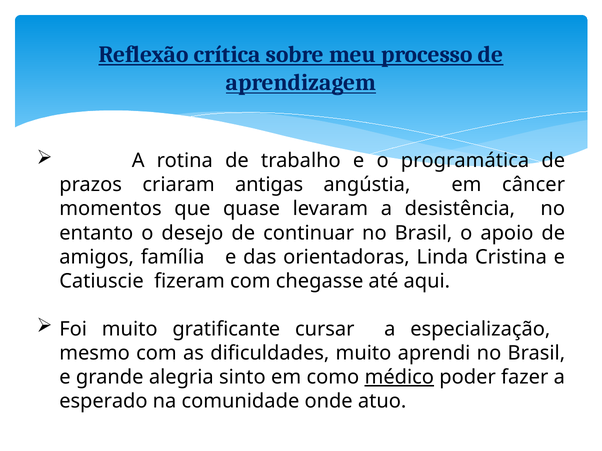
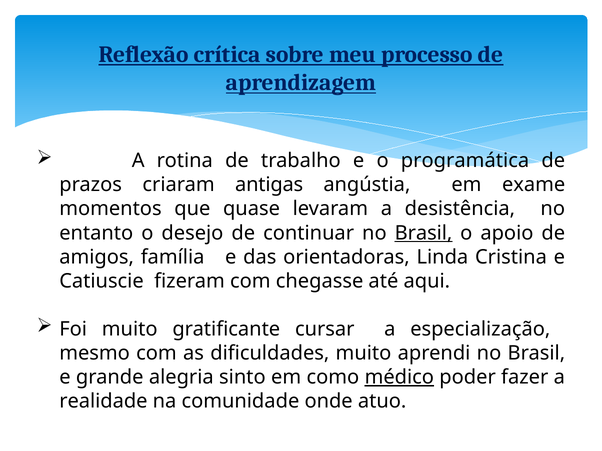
câncer: câncer -> exame (534, 185)
Brasil underline: none -> present (424, 233)
esperado: esperado -> realidade (103, 402)
